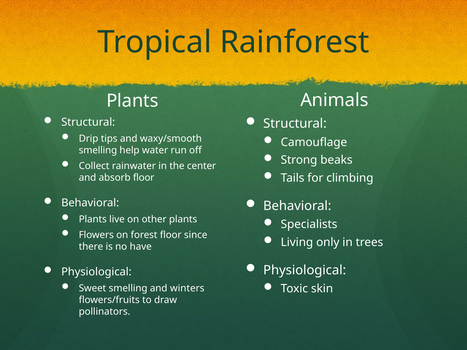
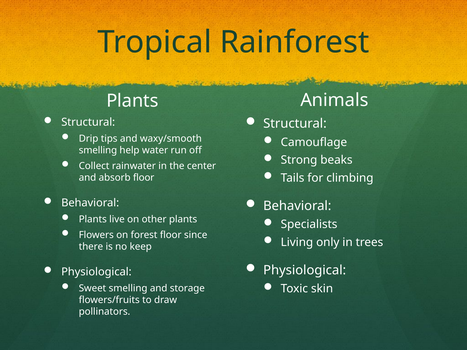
have: have -> keep (141, 247)
winters: winters -> storage (187, 288)
